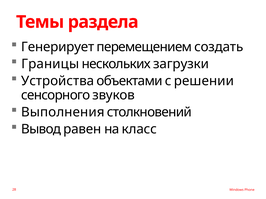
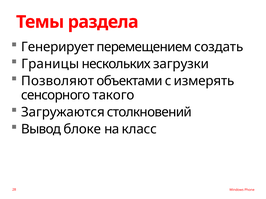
Устройства: Устройства -> Позволяют (58, 81)
решении: решении -> измерять (204, 81)
звуков: звуков -> такого (113, 95)
Выполнения: Выполнения -> Загружаются (63, 112)
равен: равен -> блоке (82, 129)
